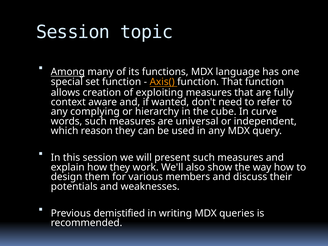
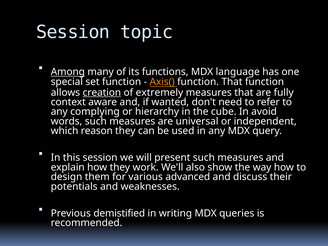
creation underline: none -> present (102, 92)
exploiting: exploiting -> extremely (159, 92)
curve: curve -> avoid (264, 112)
members: members -> advanced (188, 177)
